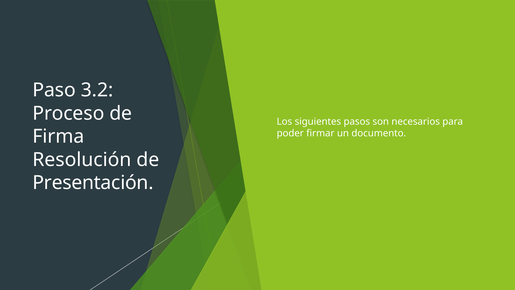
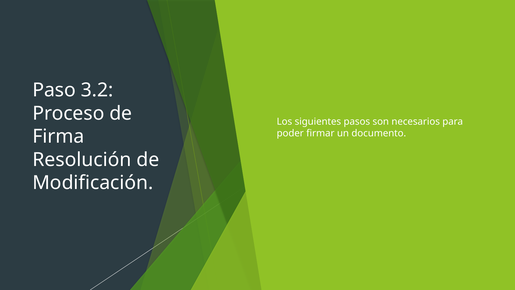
Presentación: Presentación -> Modificación (93, 183)
